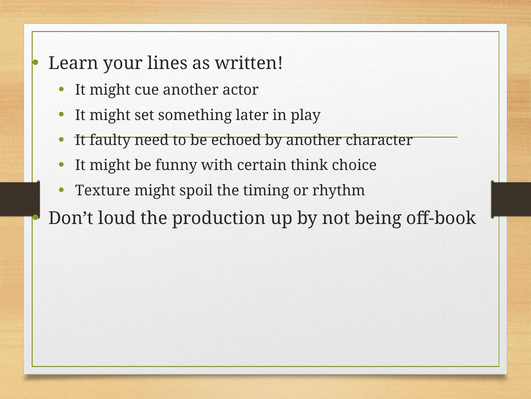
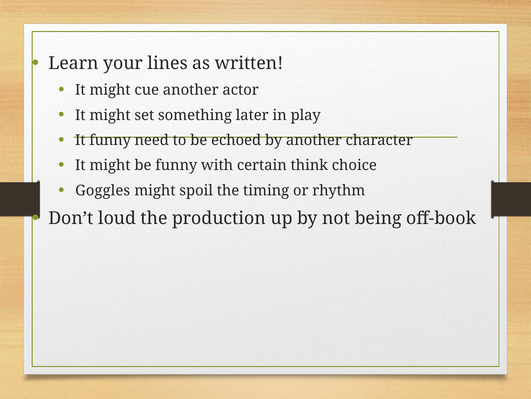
It faulty: faulty -> funny (110, 140)
Texture: Texture -> Goggles (103, 190)
